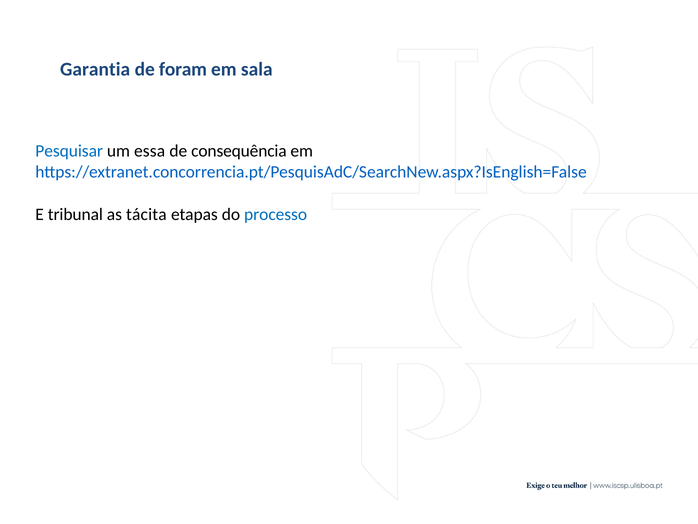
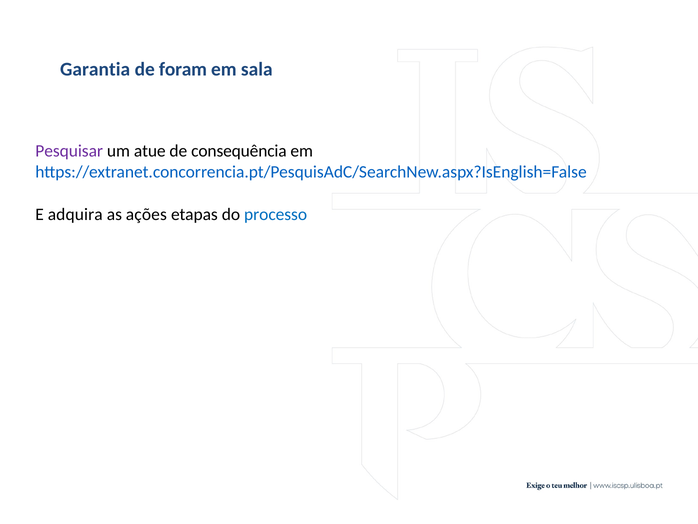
Pesquisar colour: blue -> purple (69, 151)
essa: essa -> atue (150, 151)
tribunal: tribunal -> adquira (75, 214)
tácita: tácita -> ações (146, 214)
